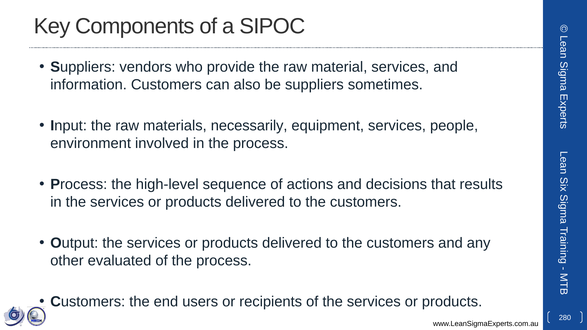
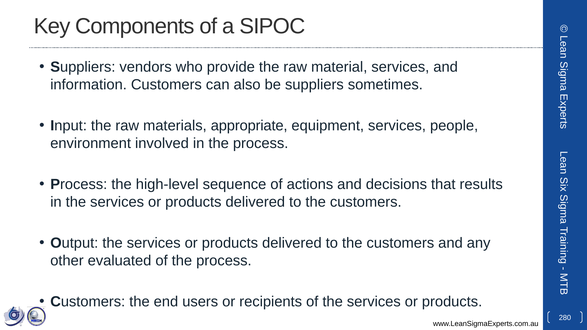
necessarily: necessarily -> appropriate (249, 126)
